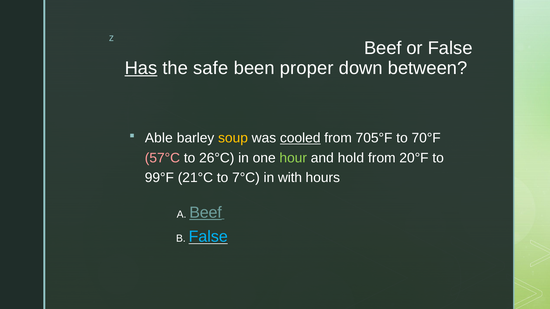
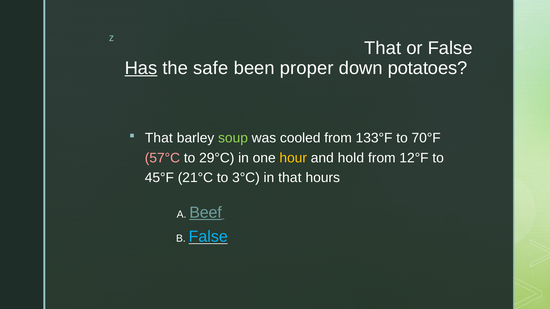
Beef: Beef -> That (383, 48)
between: between -> potatoes (428, 68)
Able: Able -> That (159, 138)
soup colour: yellow -> light green (233, 138)
cooled underline: present -> none (300, 138)
705°F: 705°F -> 133°F (374, 138)
26°C: 26°C -> 29°C (217, 158)
hour colour: light green -> yellow (293, 158)
20°F: 20°F -> 12°F (414, 158)
99°F: 99°F -> 45°F (159, 178)
7°C: 7°C -> 3°C (246, 178)
in with: with -> that (290, 178)
